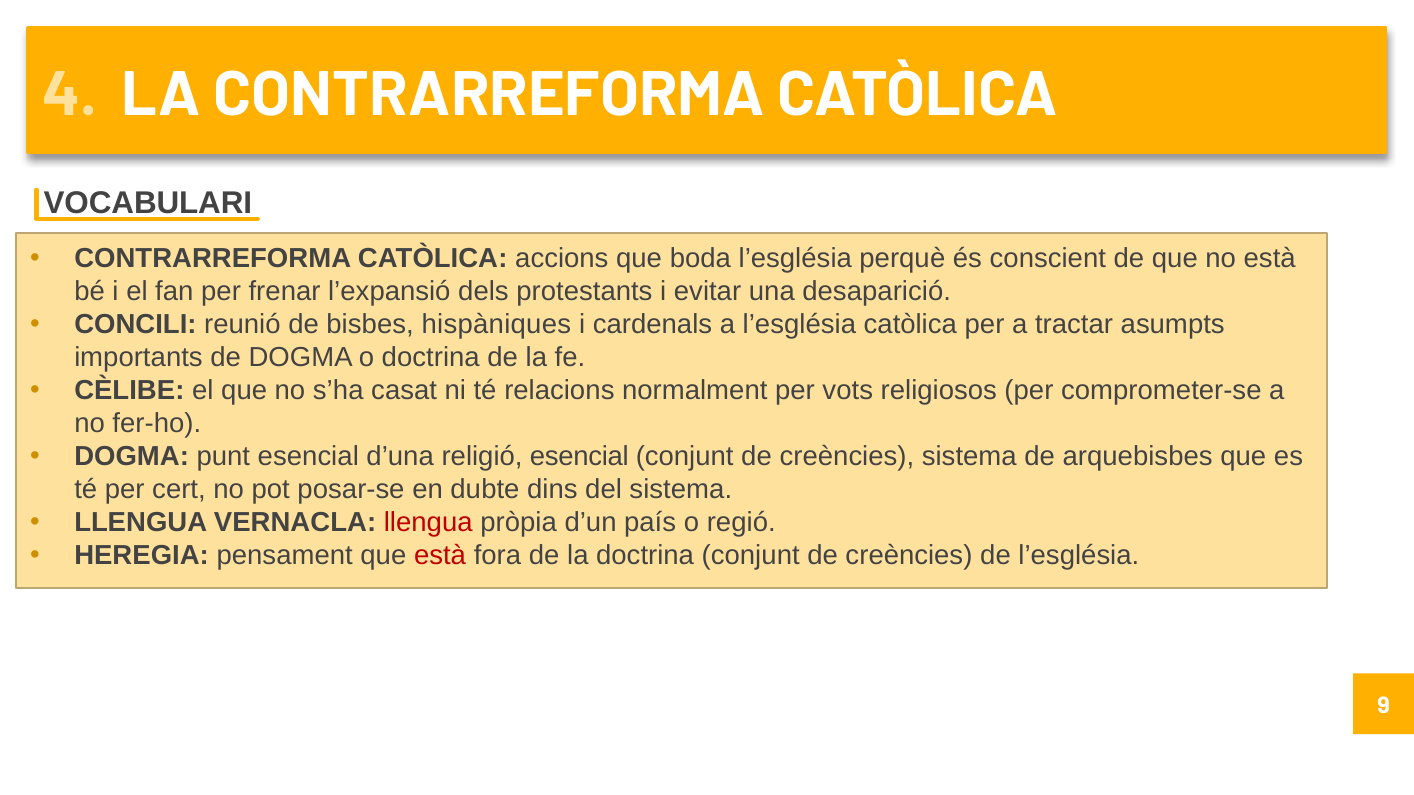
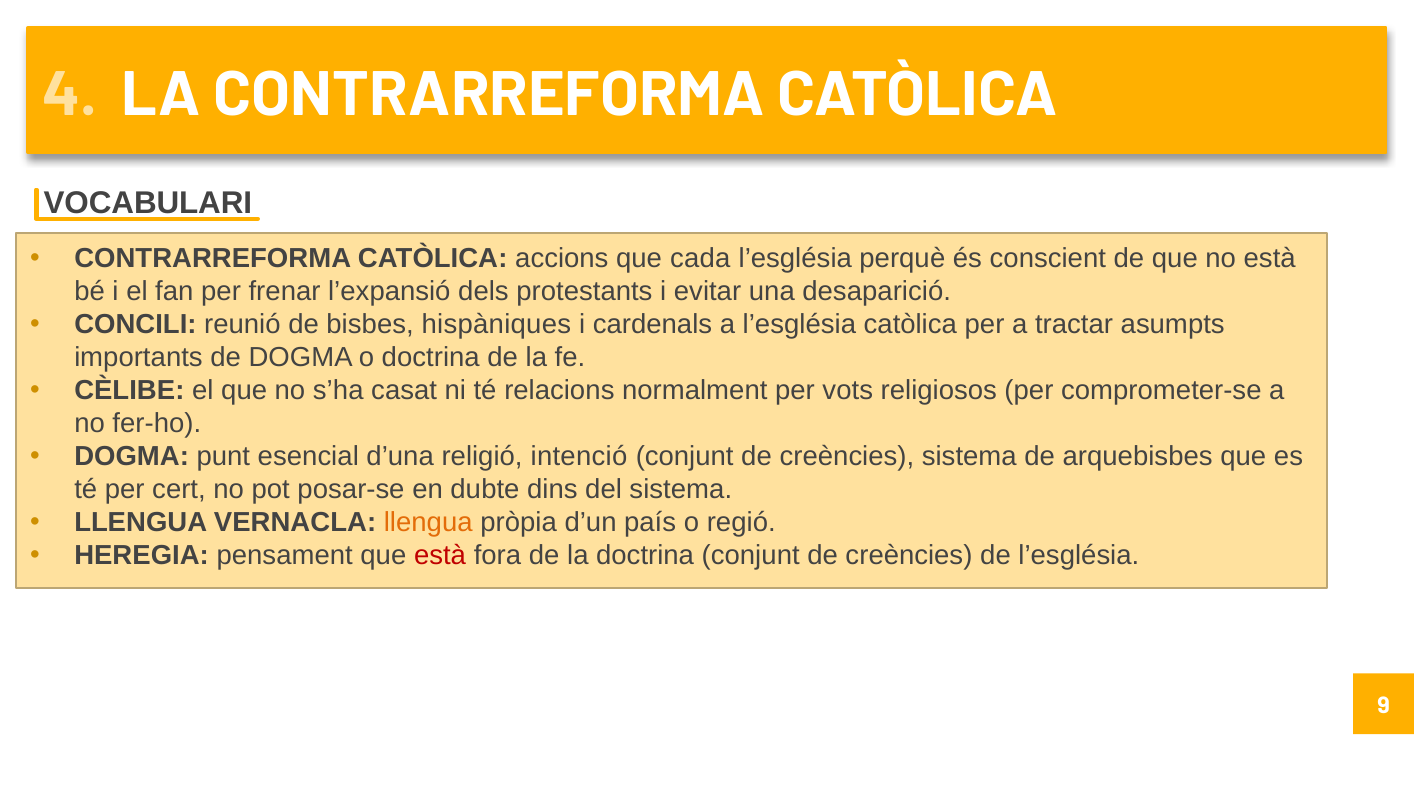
boda: boda -> cada (700, 259)
religió esencial: esencial -> intenció (579, 457)
llengua colour: red -> orange (428, 523)
